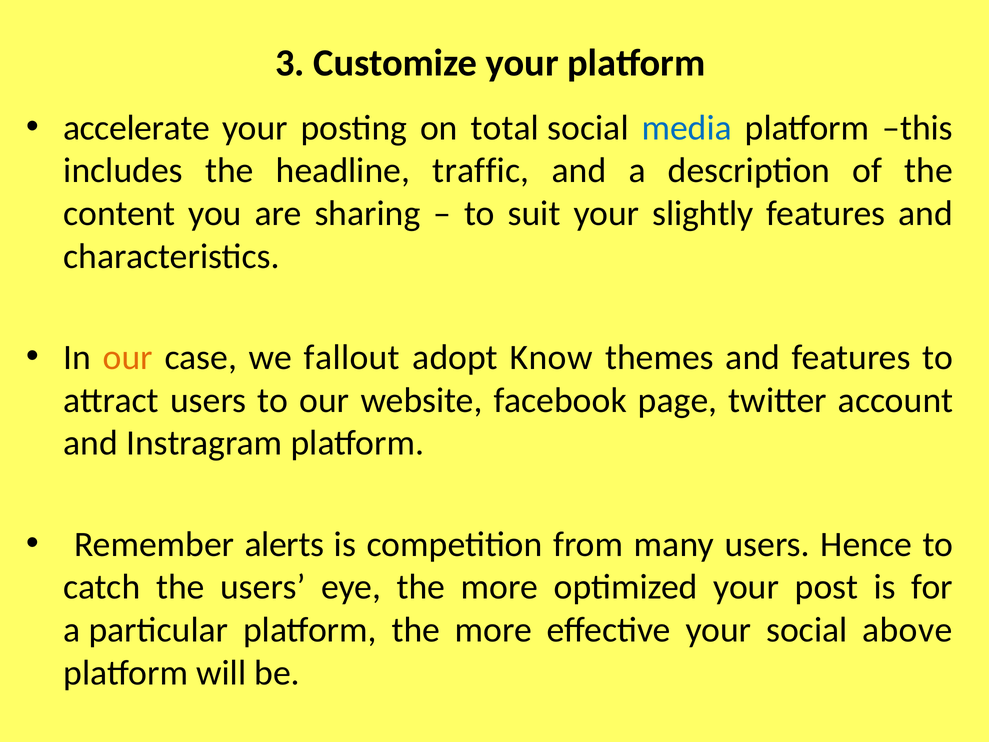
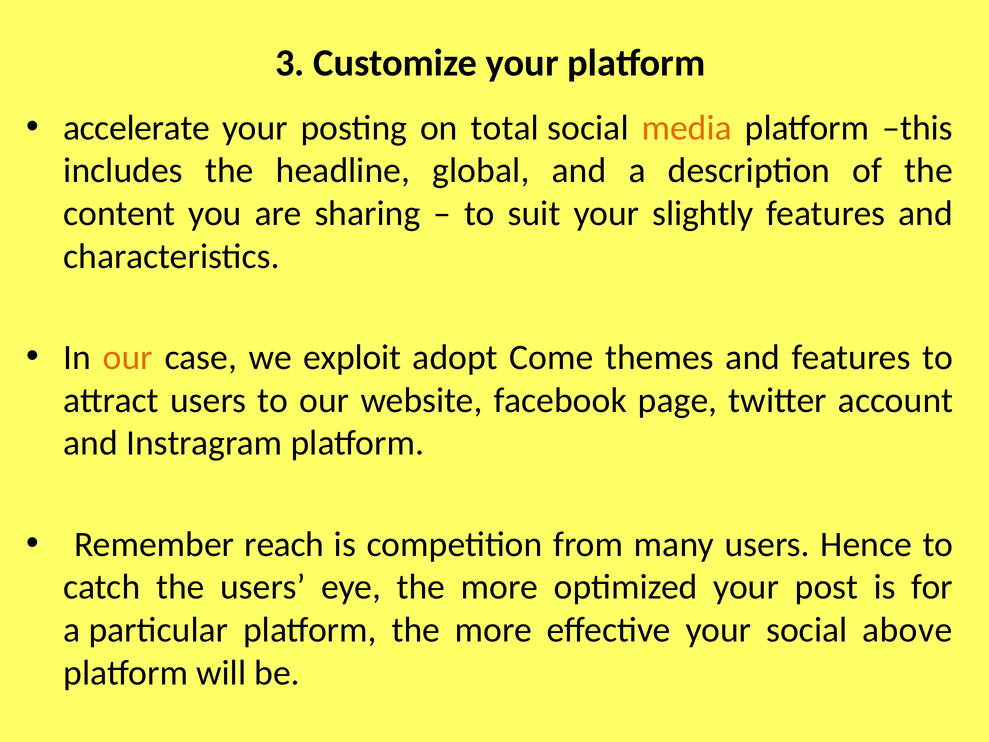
media colour: blue -> orange (687, 128)
traffic: traffic -> global (481, 171)
fallout: fallout -> exploit (352, 357)
Know: Know -> Come (551, 357)
alerts: alerts -> reach (284, 544)
